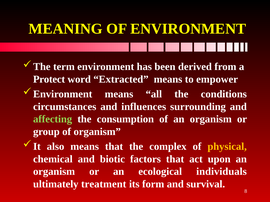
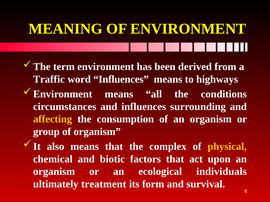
Protect: Protect -> Traffic (49, 80)
word Extracted: Extracted -> Influences (121, 80)
empower: empower -> highways (217, 80)
affecting colour: light green -> yellow (53, 119)
